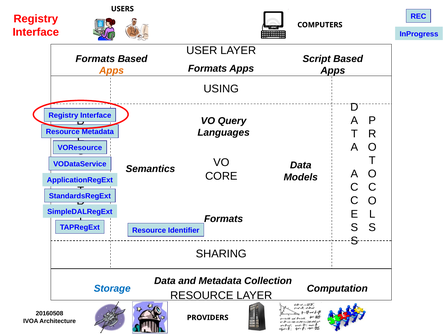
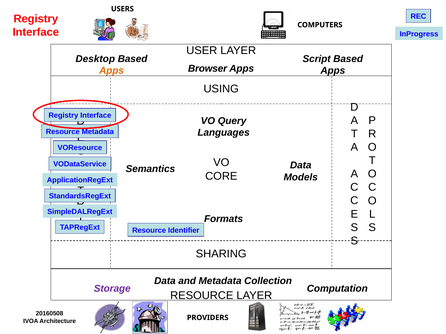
Formats: Formats -> Desktop (95, 59)
Formats: Formats -> Browser (208, 69)
Storage colour: blue -> purple (112, 289)
